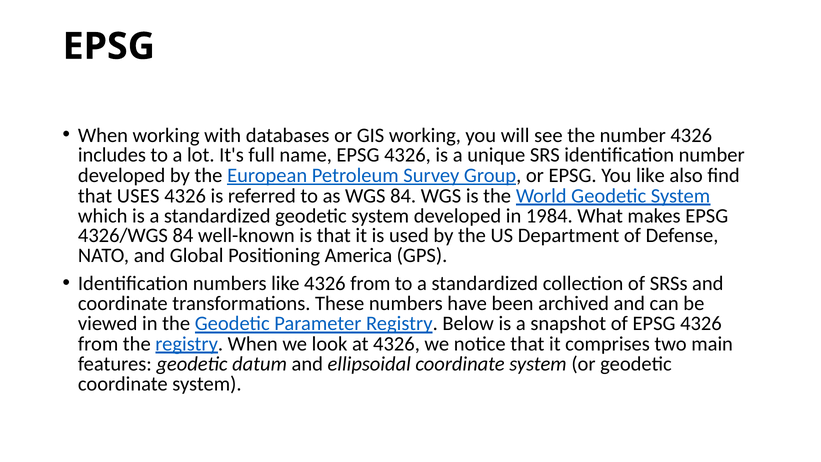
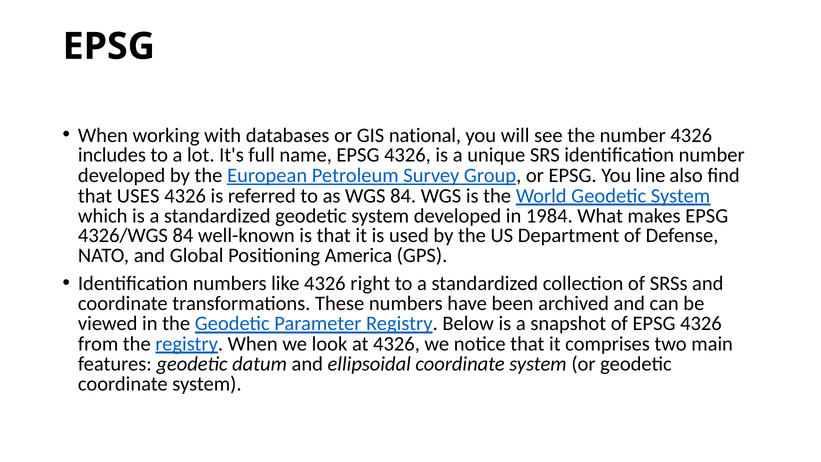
GIS working: working -> national (425, 135)
You like: like -> line (650, 175)
like 4326 from: from -> right (370, 283)
